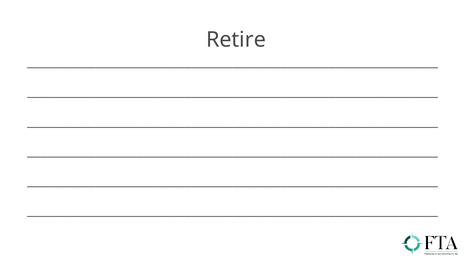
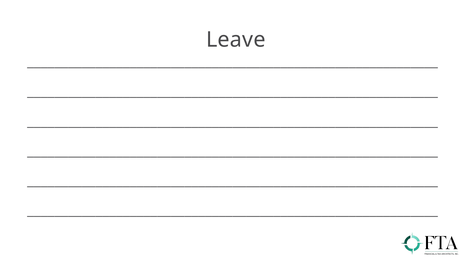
Retire: Retire -> Leave (236, 40)
